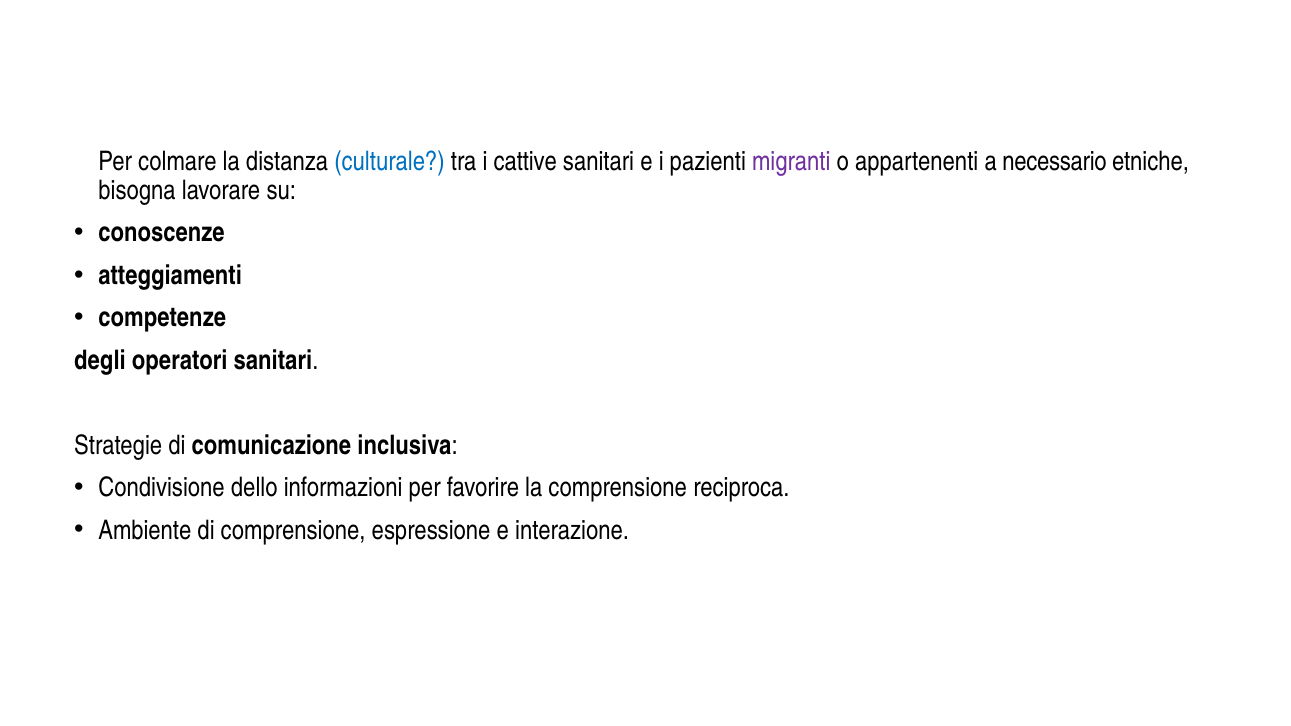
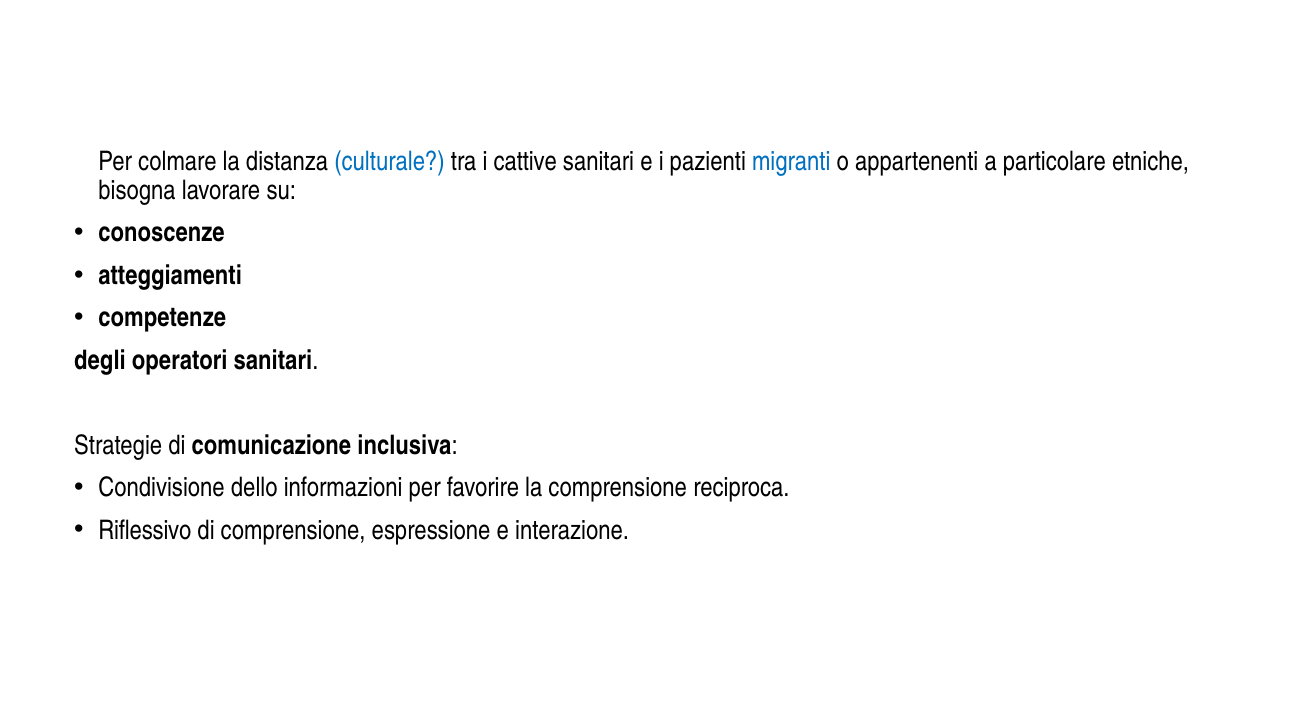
migranti colour: purple -> blue (791, 161)
necessario: necessario -> particolare (1054, 161)
Ambiente: Ambiente -> Riflessivo (145, 530)
